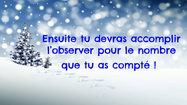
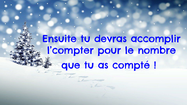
l’observer: l’observer -> l’compter (70, 51)
